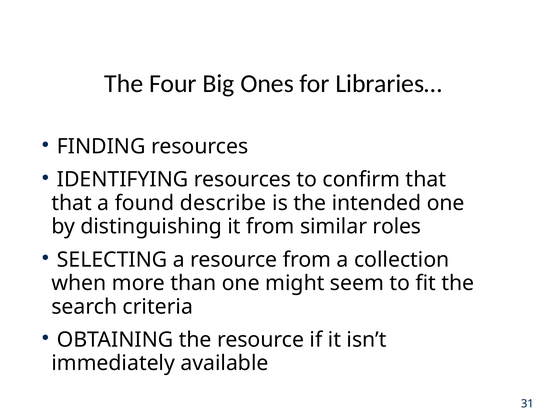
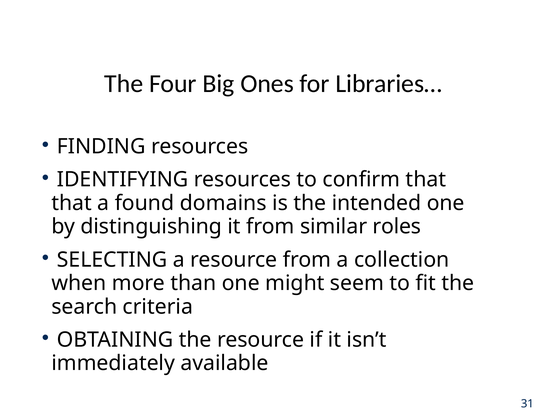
describe: describe -> domains (223, 203)
